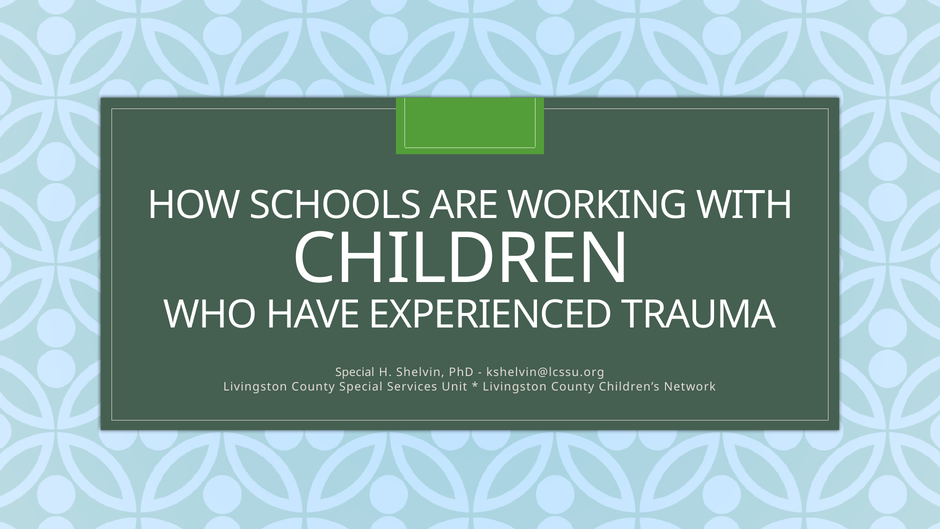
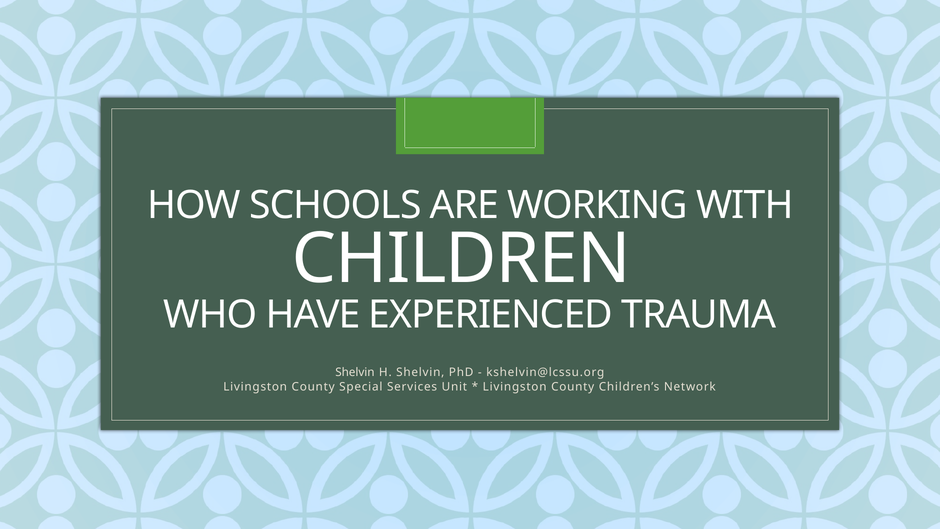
Special: Special -> Shelvin (355, 372)
